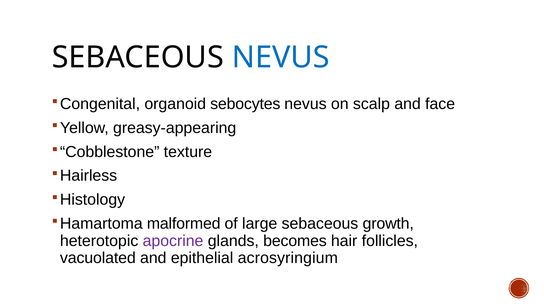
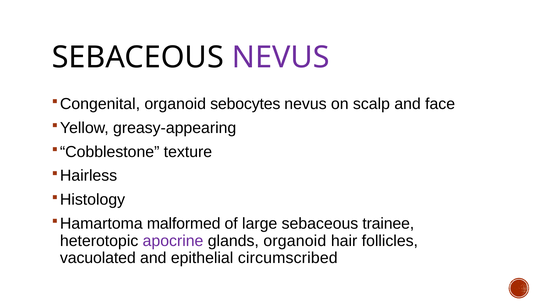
NEVUS colour: blue -> purple (281, 57)
growth: growth -> trainee (388, 224)
glands becomes: becomes -> organoid (295, 241)
acrosyringium: acrosyringium -> circumscribed (288, 258)
